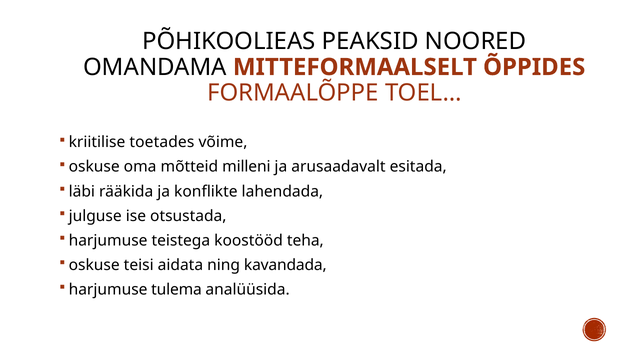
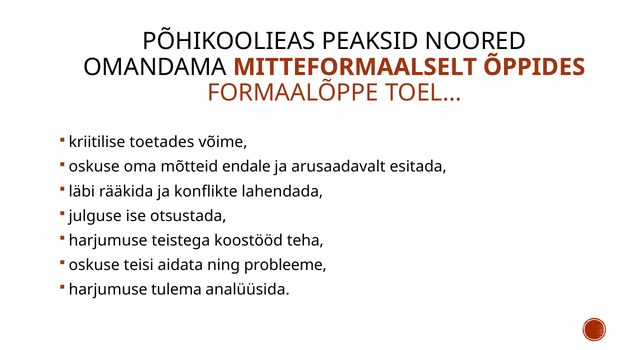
milleni: milleni -> endale (246, 167)
kavandada: kavandada -> probleeme (285, 265)
